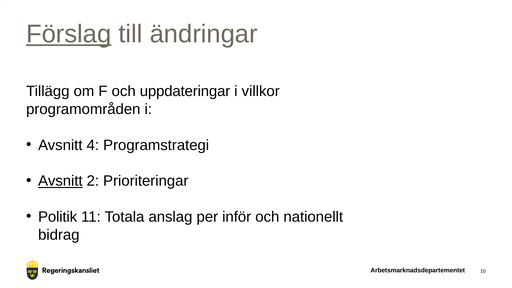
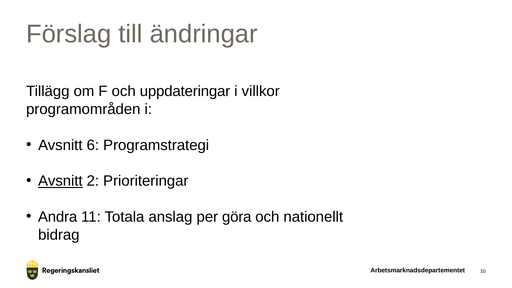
Förslag underline: present -> none (69, 34)
4: 4 -> 6 (93, 145)
Politik: Politik -> Andra (58, 217)
inför: inför -> göra (237, 217)
